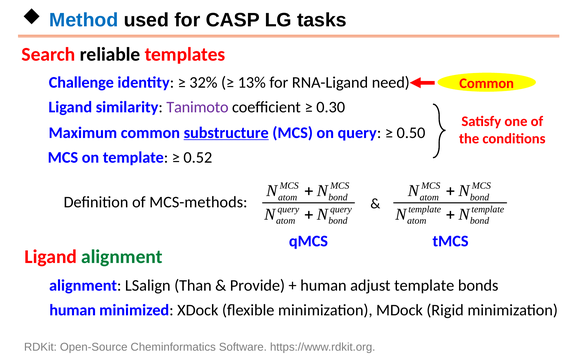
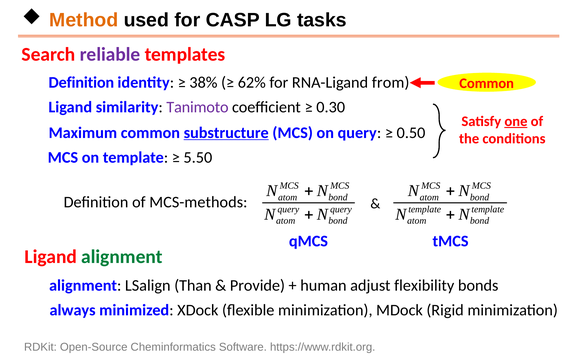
Method colour: blue -> orange (84, 20)
reliable colour: black -> purple (110, 54)
Challenge: Challenge -> Definition (81, 83)
32%: 32% -> 38% (203, 83)
13%: 13% -> 62% (252, 83)
need: need -> from (391, 83)
one underline: none -> present (516, 121)
0.52: 0.52 -> 5.50 (198, 158)
adjust template: template -> flexibility (424, 286)
human: human -> always (73, 310)
